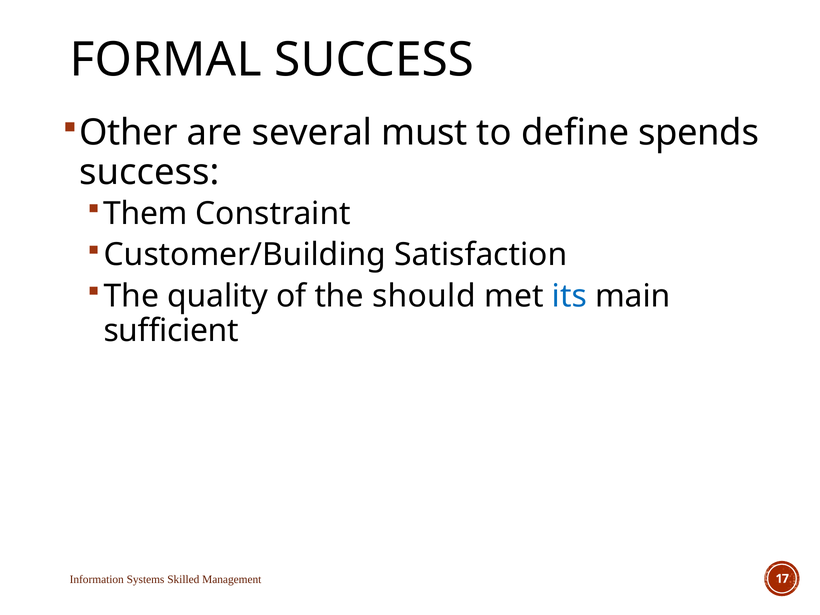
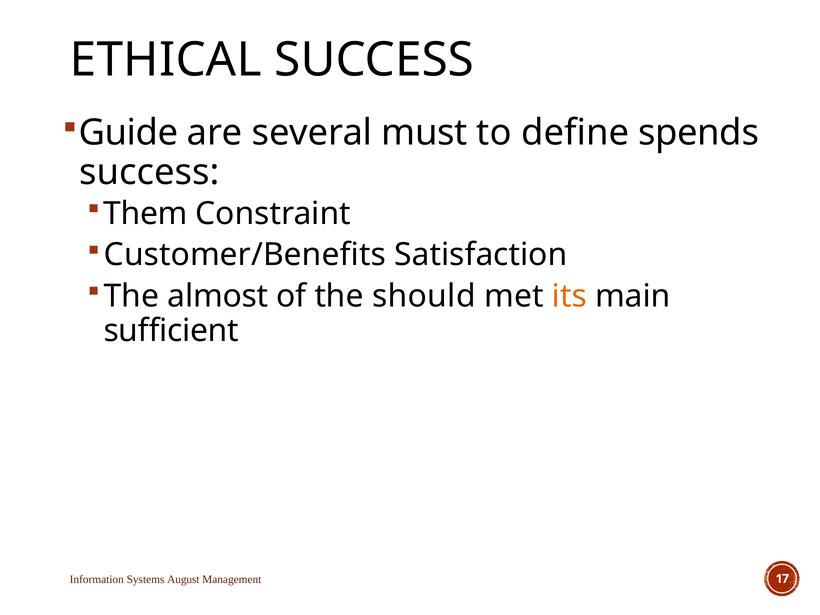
FORMAL: FORMAL -> ETHICAL (166, 60)
Other: Other -> Guide (129, 133)
Customer/Building: Customer/Building -> Customer/Benefits (245, 255)
quality: quality -> almost (218, 296)
its colour: blue -> orange (569, 296)
Skilled: Skilled -> August (183, 580)
